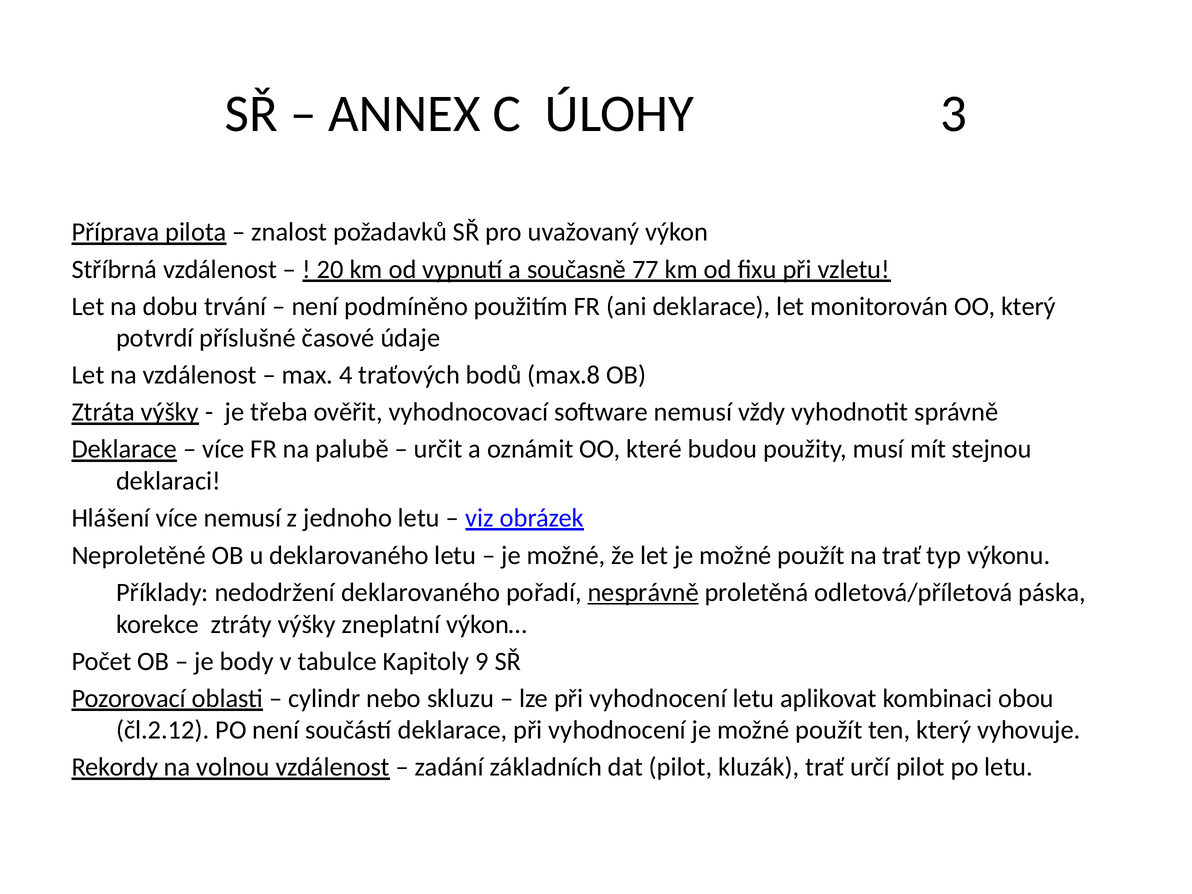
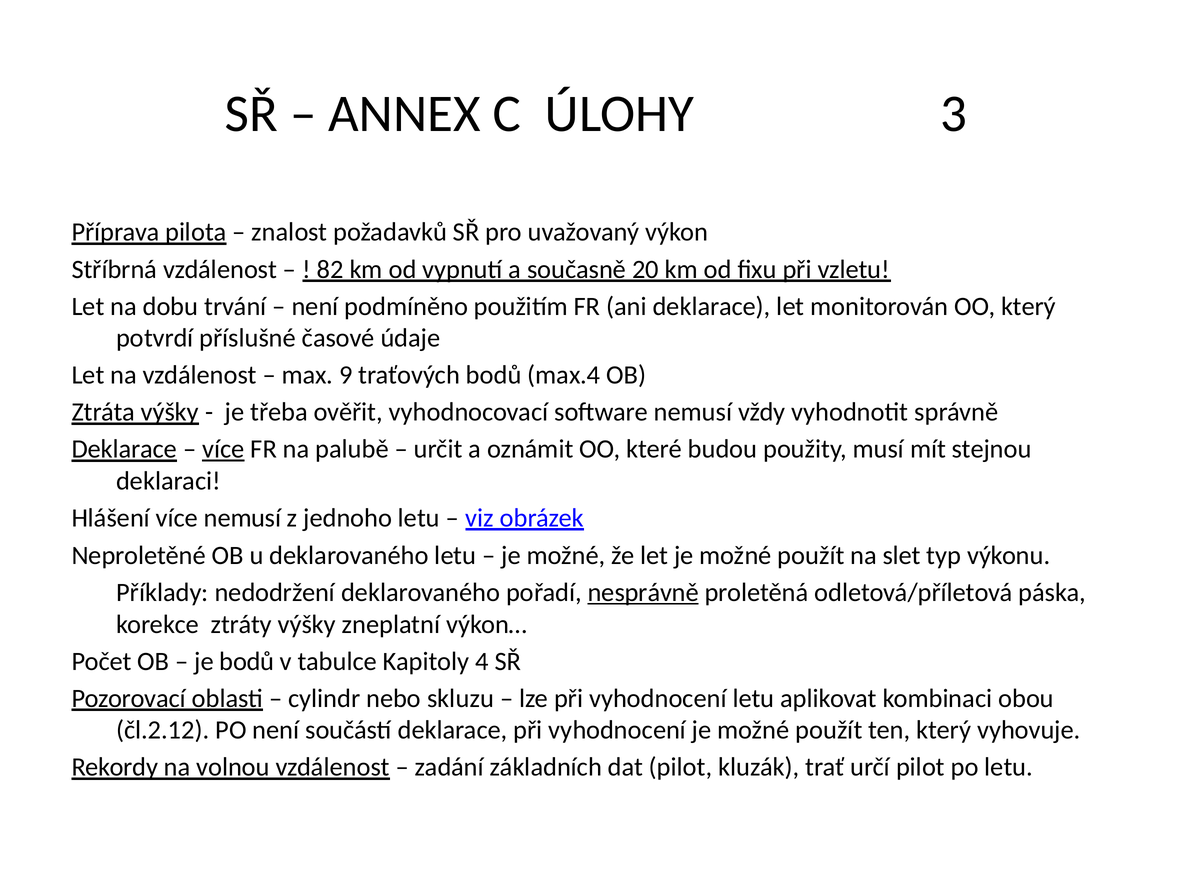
20: 20 -> 82 (330, 269)
77: 77 -> 20 (645, 269)
4: 4 -> 9 (346, 375)
max.8: max.8 -> max.4 (564, 375)
více underline: none -> present (223, 449)
na trať: trať -> slet (902, 556)
je body: body -> bodů (247, 661)
9: 9 -> 4 (482, 661)
